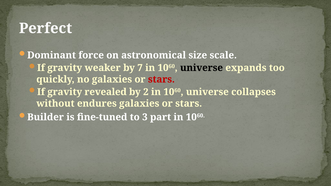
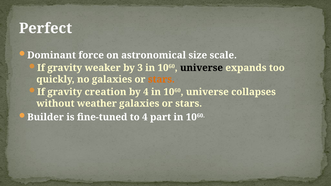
7: 7 -> 3 (140, 68)
stars colour: red -> orange (161, 79)
revealed: revealed -> creation (106, 92)
by 2: 2 -> 4 (146, 92)
endures: endures -> weather (97, 104)
to 3: 3 -> 4 (145, 117)
